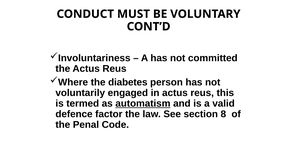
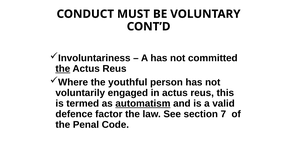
the underline: none -> present (63, 69)
diabetes: diabetes -> youthful (128, 83)
8: 8 -> 7 (223, 114)
